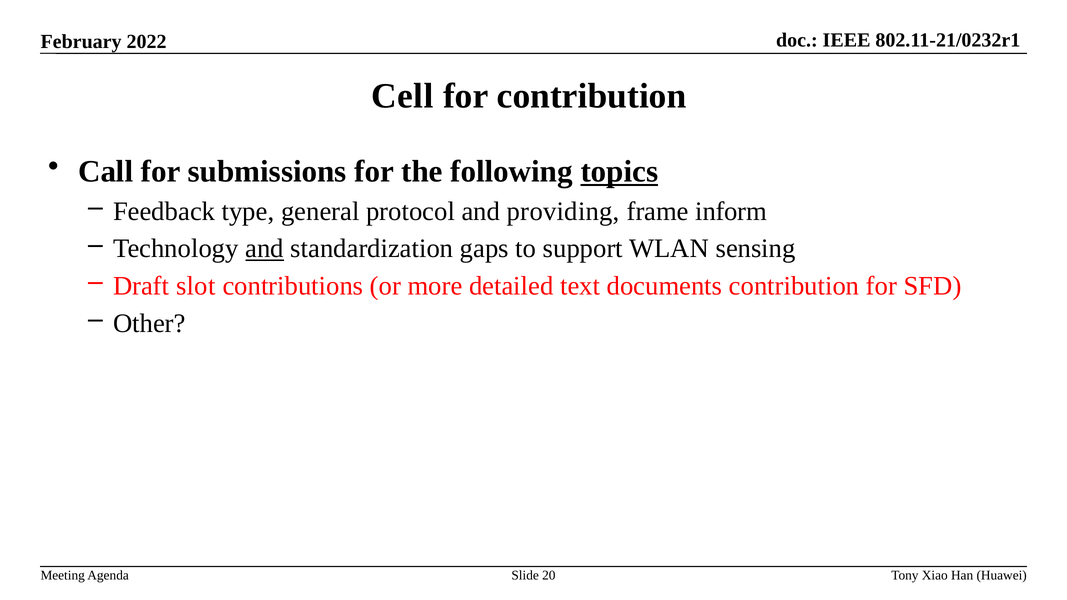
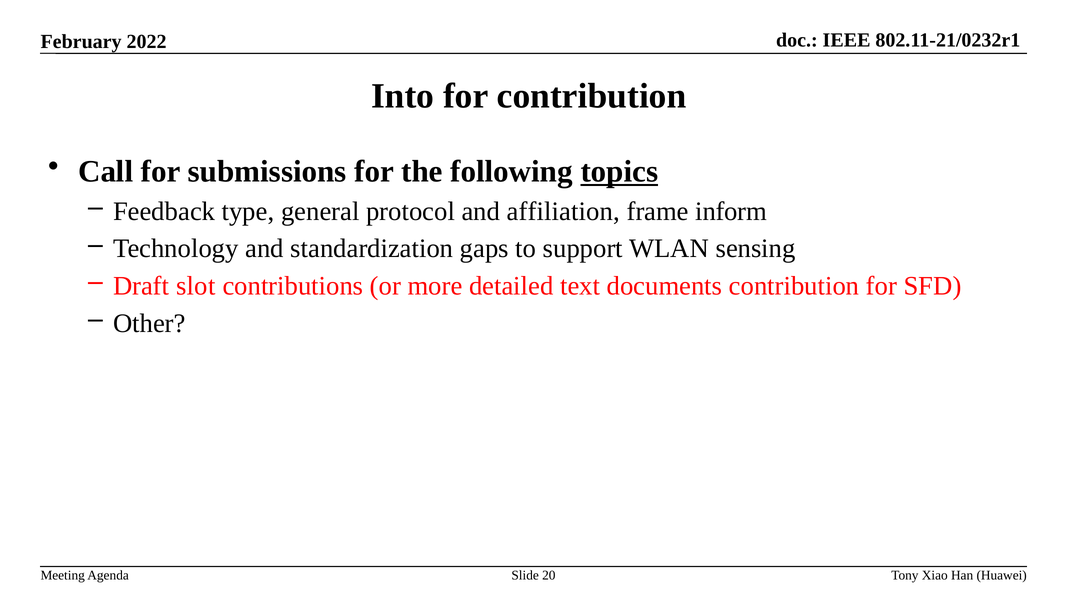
Cell: Cell -> Into (403, 96)
providing: providing -> affiliation (563, 211)
and underline: present -> none (265, 249)
